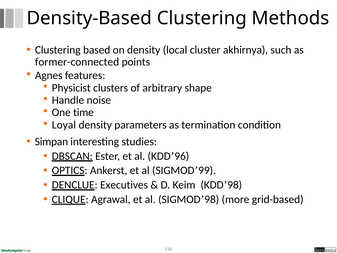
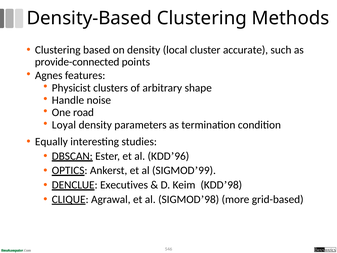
akhirnya: akhirnya -> accurate (246, 50)
former-connected: former-connected -> provide-connected (77, 62)
time: time -> road (83, 112)
Simpan: Simpan -> Equally (51, 141)
